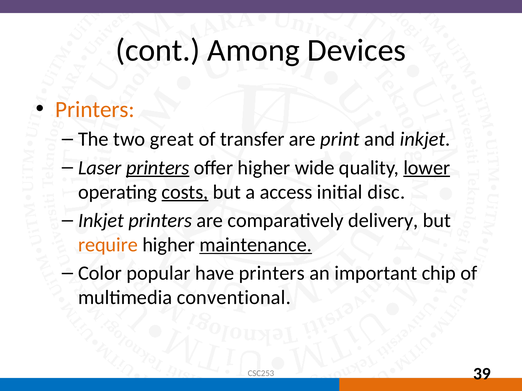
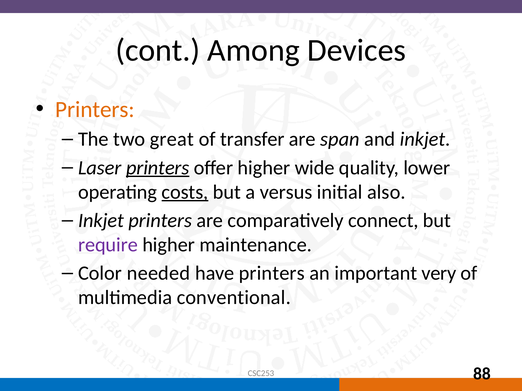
print: print -> span (340, 139)
lower underline: present -> none (427, 168)
access: access -> versus (286, 192)
disc: disc -> also (386, 192)
delivery: delivery -> connect (383, 221)
require colour: orange -> purple (108, 245)
maintenance underline: present -> none (256, 245)
popular: popular -> needed (158, 274)
chip: chip -> very (439, 274)
39: 39 -> 88 (482, 374)
